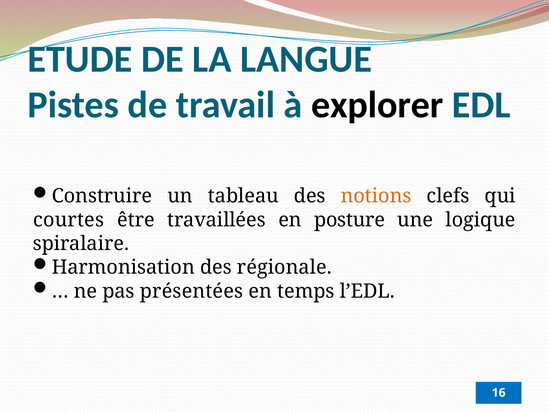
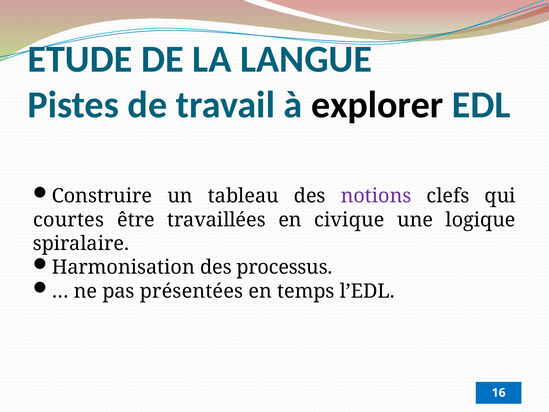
notions colour: orange -> purple (376, 196)
posture: posture -> civique (349, 220)
régionale: régionale -> processus (284, 267)
